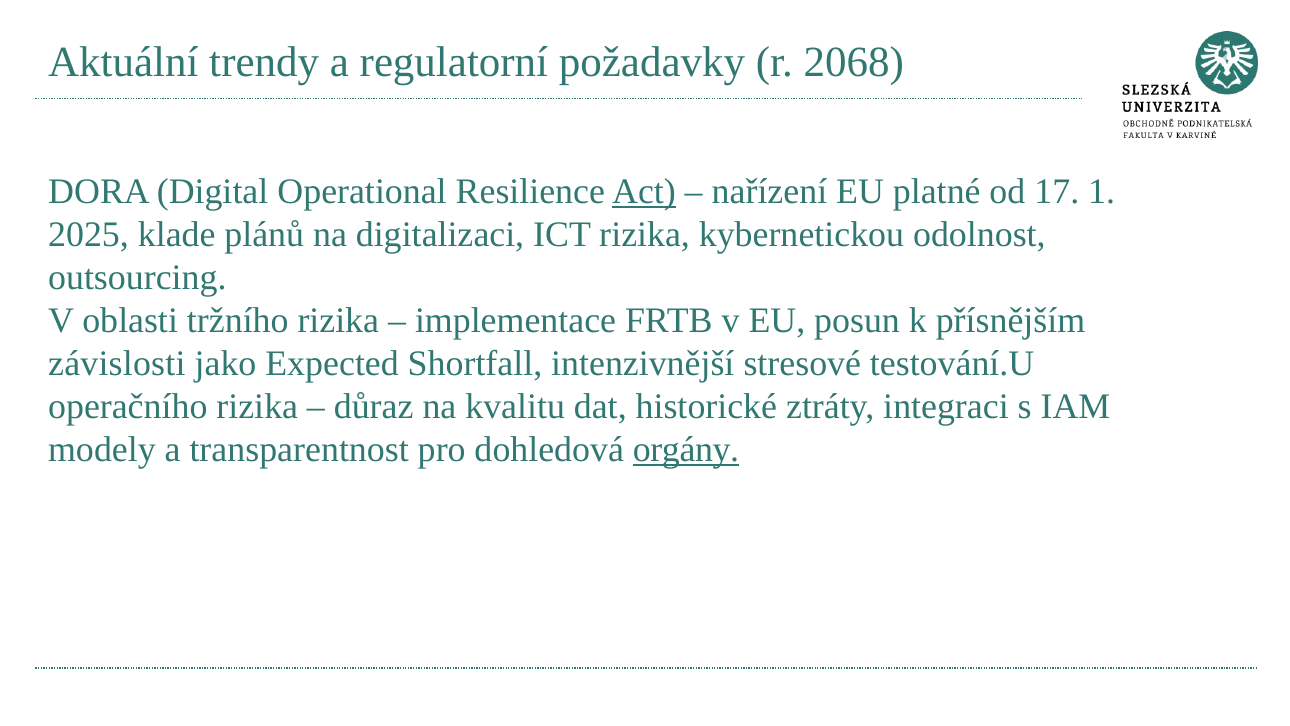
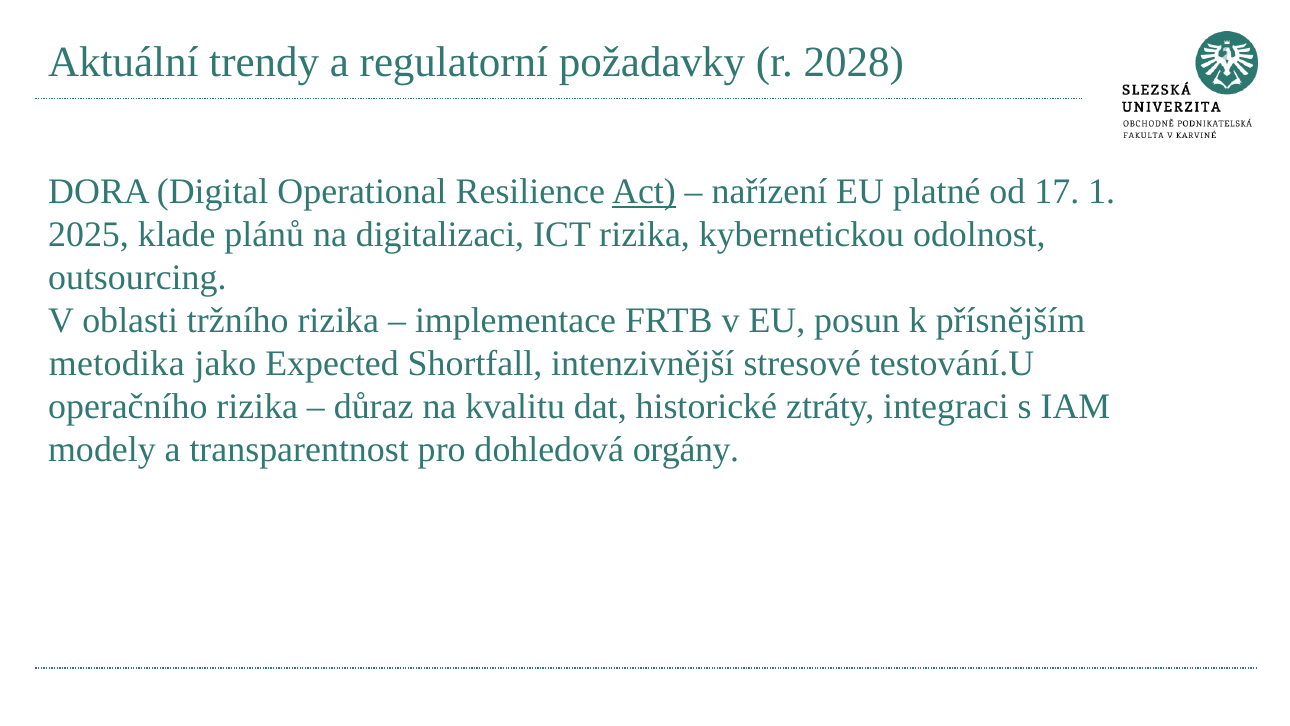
2068: 2068 -> 2028 (854, 63)
závislosti: závislosti -> metodika (117, 363)
orgány underline: present -> none (686, 449)
